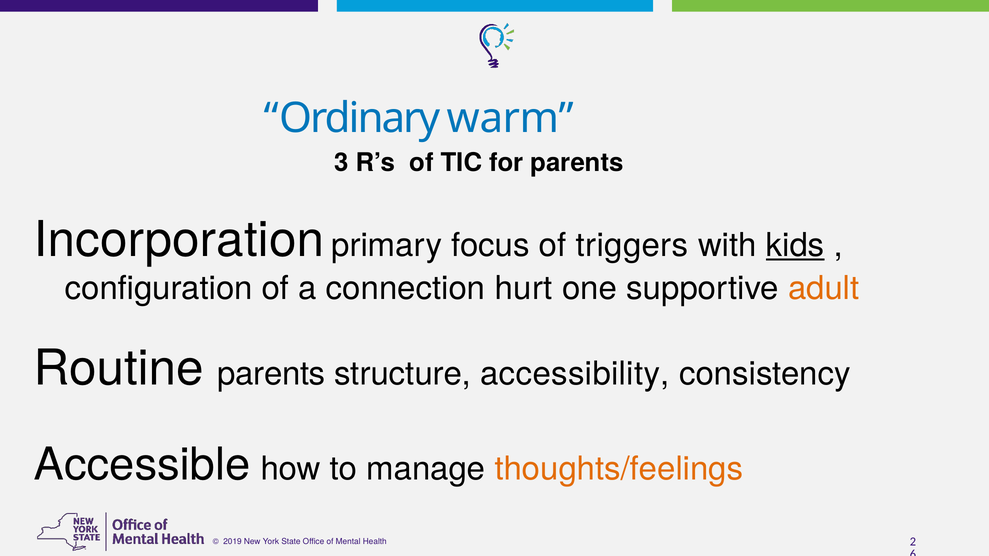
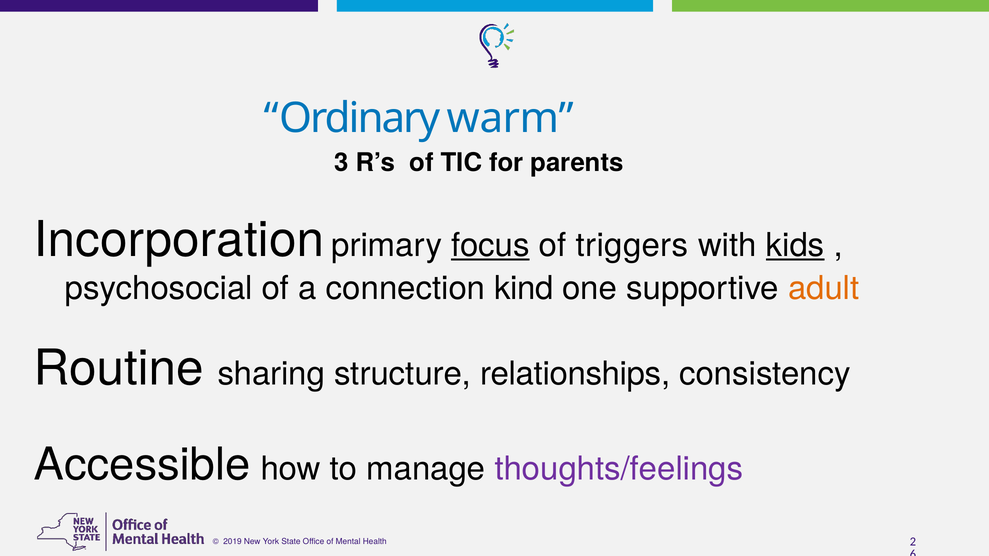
focus underline: none -> present (490, 246)
configuration: configuration -> psychosocial (159, 289)
hurt: hurt -> kind (524, 289)
Routine parents: parents -> sharing (271, 374)
accessibility: accessibility -> relationships (575, 374)
thoughts/feelings colour: orange -> purple (619, 469)
